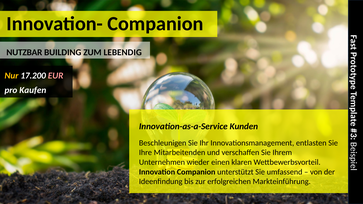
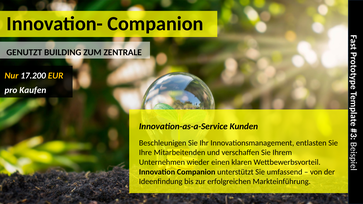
NUTZBAR: NUTZBAR -> GENUTZT (24, 52)
LEBENDIG: LEBENDIG -> ZENTRALE (123, 52)
EUR colour: pink -> yellow (56, 76)
